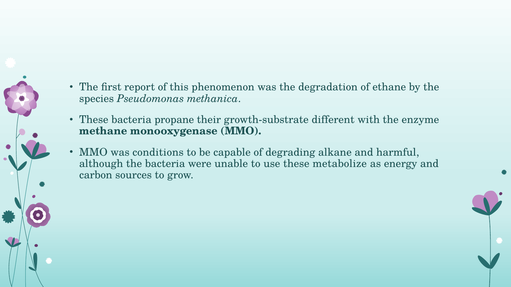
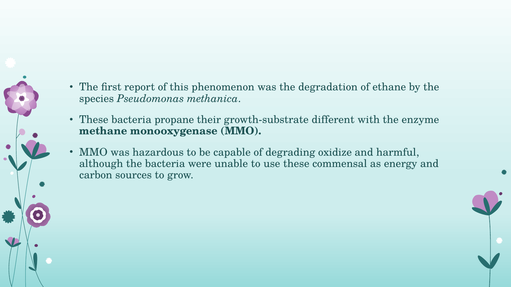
conditions: conditions -> hazardous (158, 152)
alkane: alkane -> oxidize (335, 152)
metabolize: metabolize -> commensal (340, 164)
